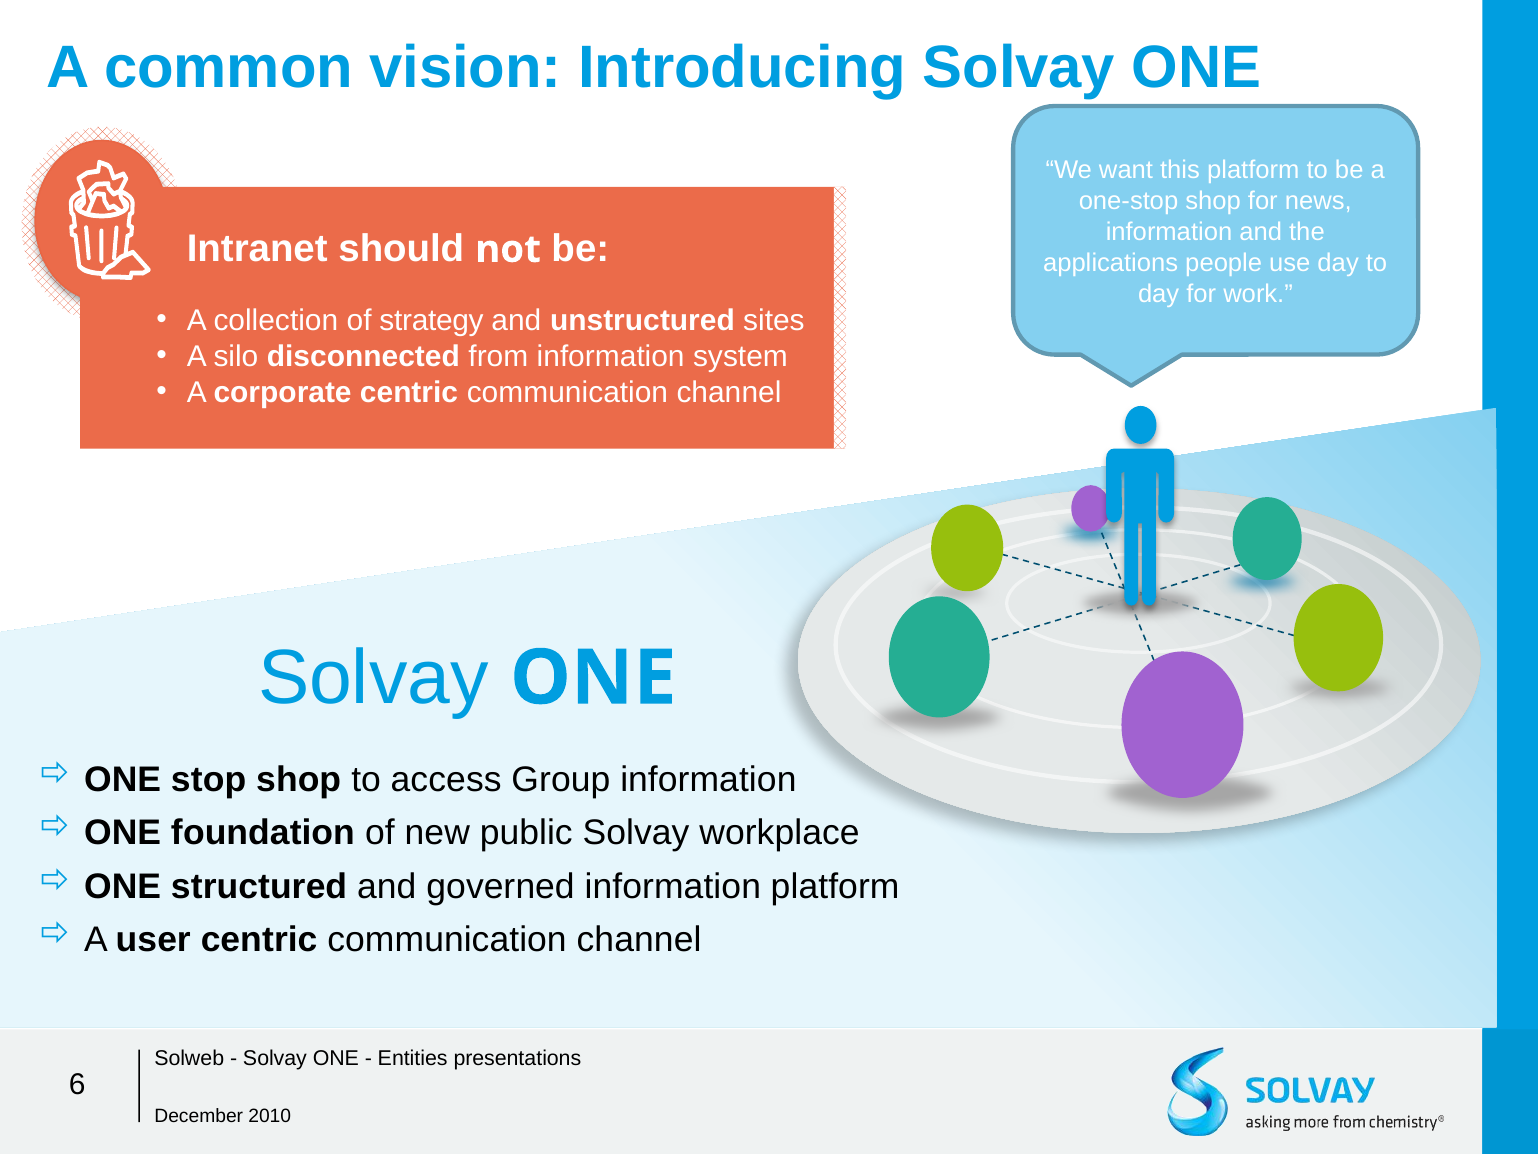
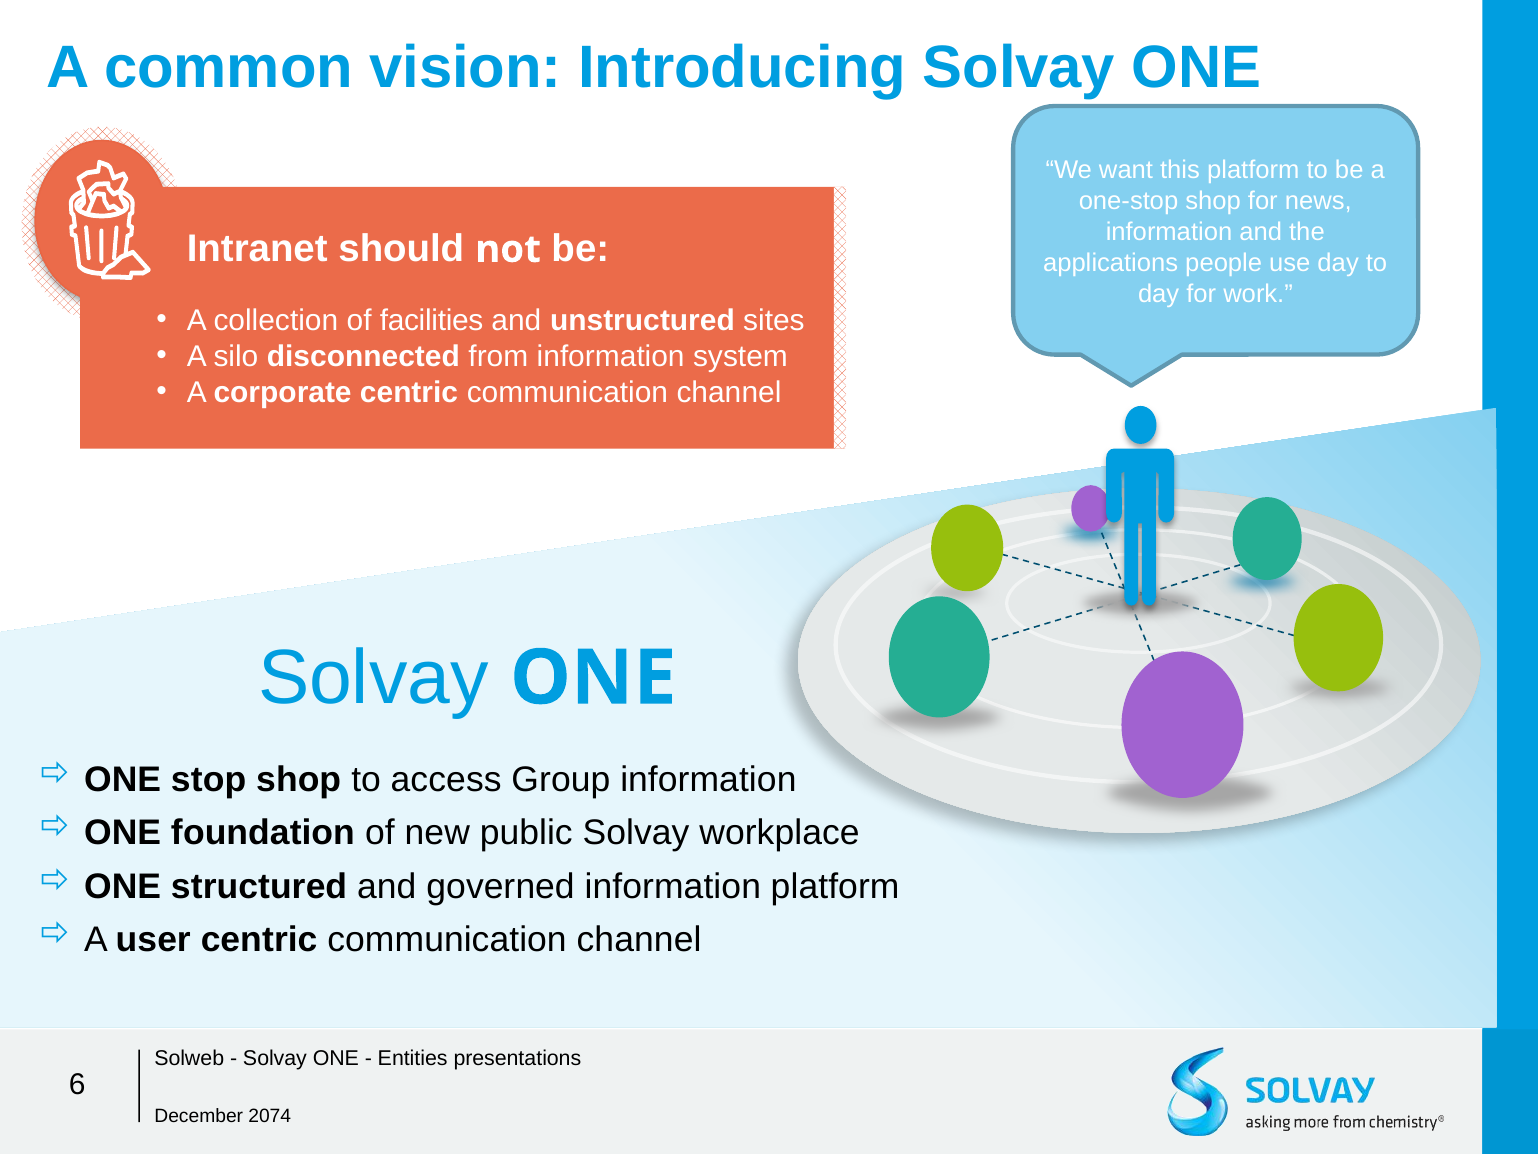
strategy: strategy -> facilities (432, 320)
2010: 2010 -> 2074 (270, 1115)
